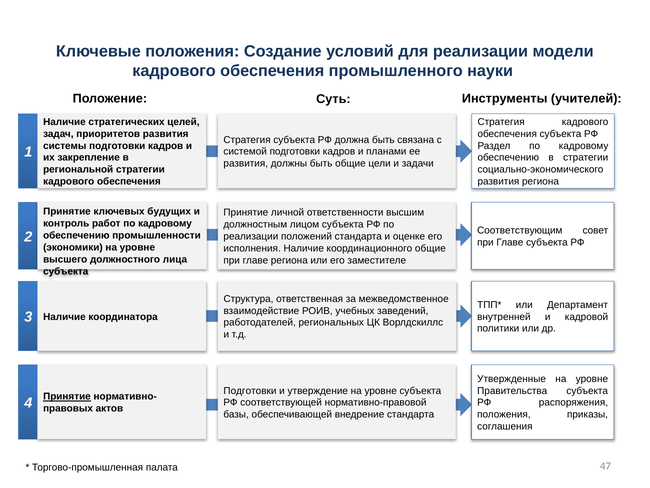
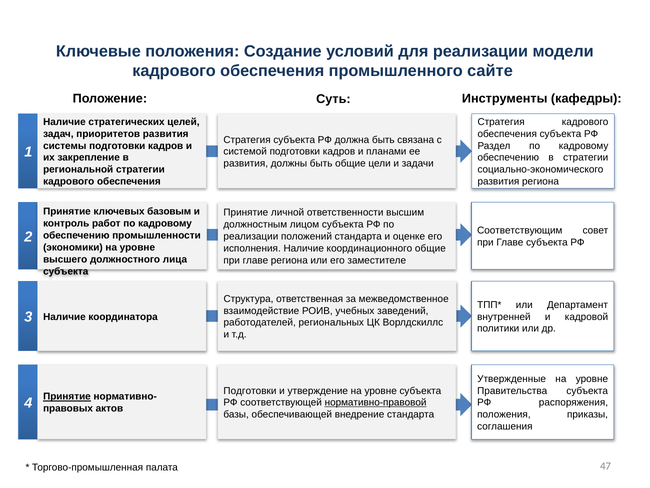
науки: науки -> сайте (490, 71)
учителей: учителей -> кафедры (586, 98)
будущих: будущих -> базовым (169, 211)
нормативно-правовой underline: none -> present (376, 402)
